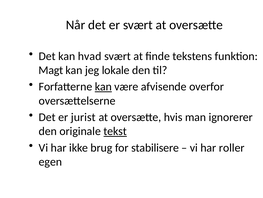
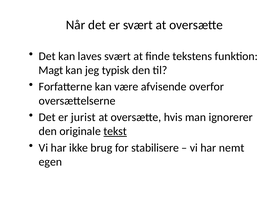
hvad: hvad -> laves (90, 56)
lokale: lokale -> typisk (116, 70)
kan underline: present -> none (103, 86)
roller: roller -> nemt (232, 147)
